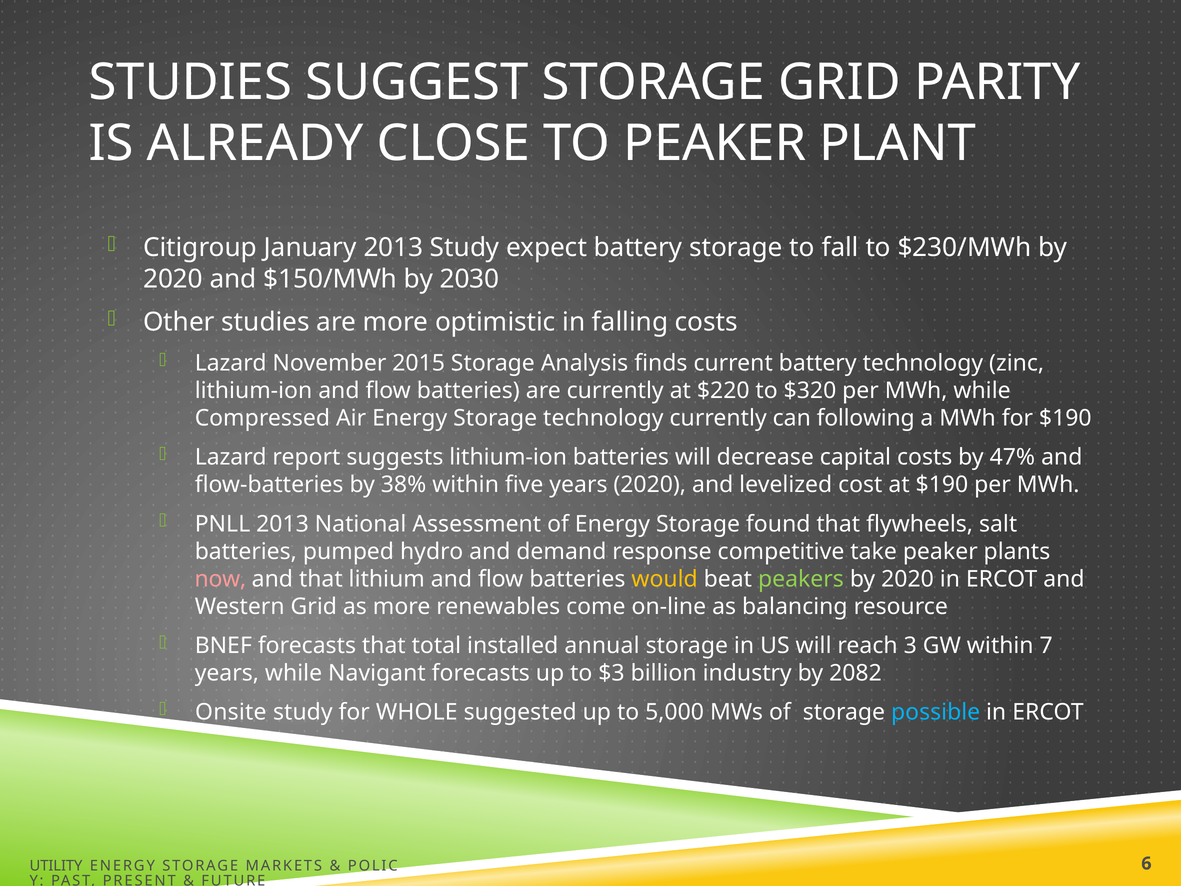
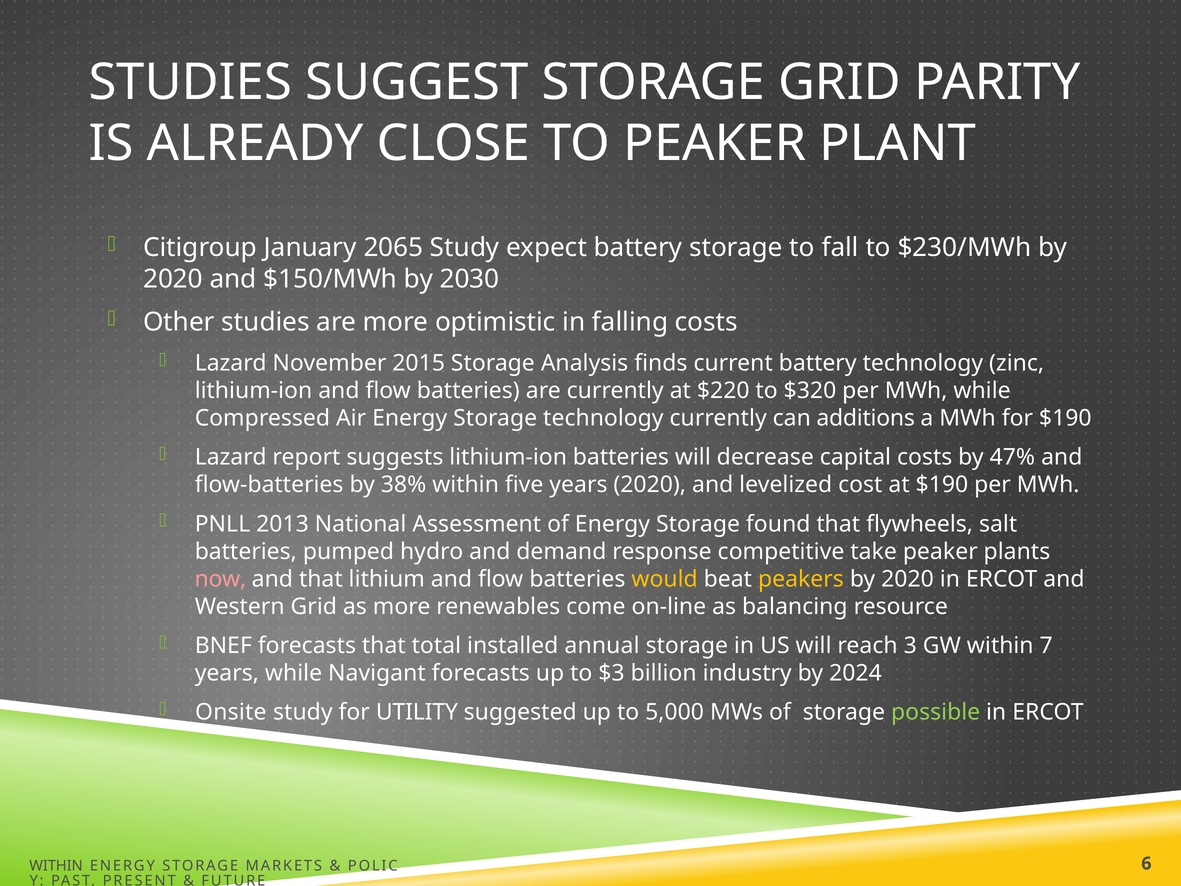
January 2013: 2013 -> 2065 (393, 248)
following: following -> additions (866, 418)
peakers colour: light green -> yellow (801, 579)
2082: 2082 -> 2024 (855, 673)
WHOLE: WHOLE -> UTILITY (417, 712)
possible colour: light blue -> light green (936, 712)
UTILITY: UTILITY -> WITHIN (56, 866)
